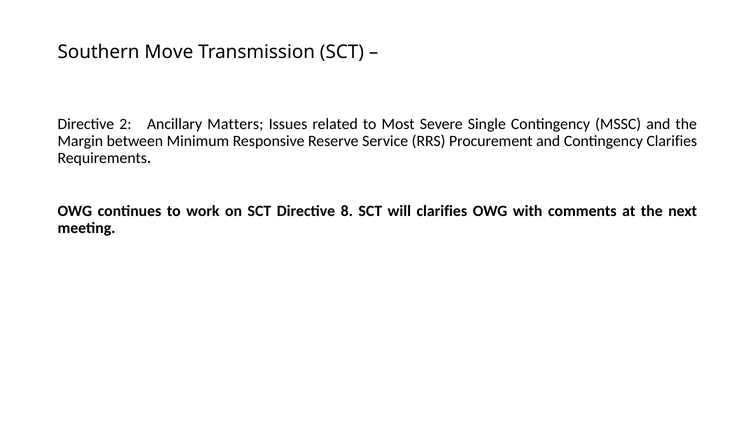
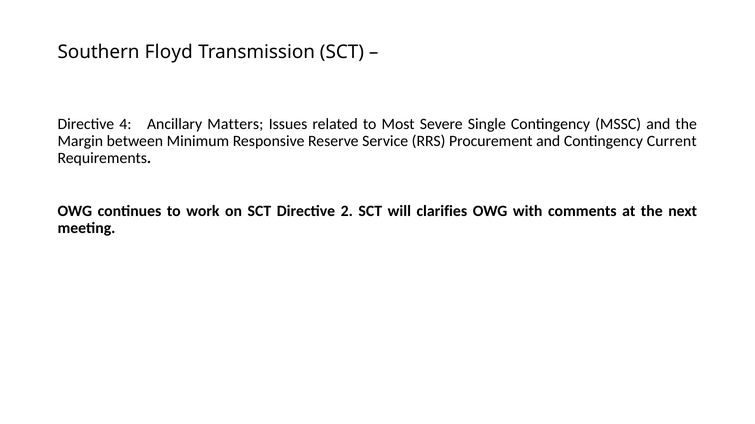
Move: Move -> Floyd (169, 52)
2: 2 -> 4 (125, 124)
Contingency Clarifies: Clarifies -> Current (672, 141)
8: 8 -> 2 (347, 211)
